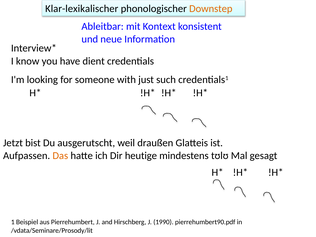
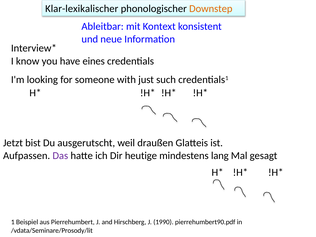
dient: dient -> eines (94, 61)
Das colour: orange -> purple (60, 156)
tʊlʊ: tʊlʊ -> lang (220, 156)
